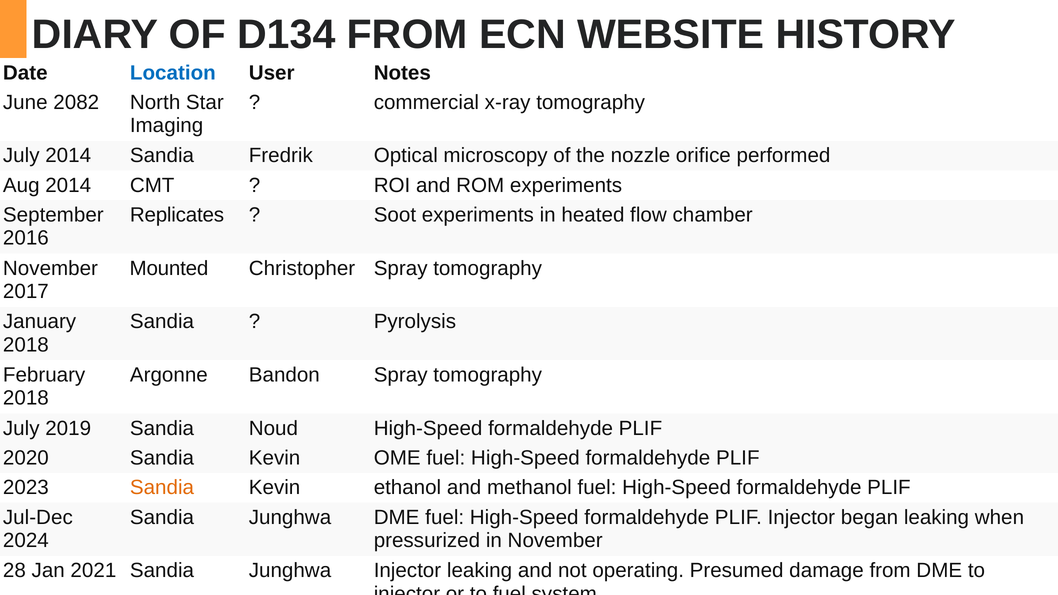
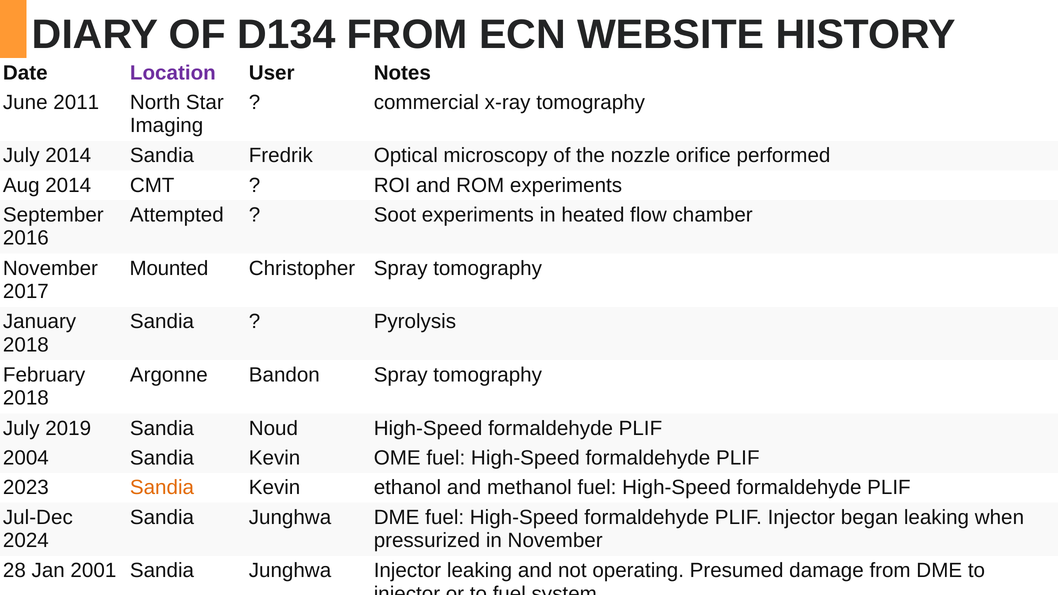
Location colour: blue -> purple (173, 73)
2082: 2082 -> 2011 (76, 102)
Replicates: Replicates -> Attempted (177, 215)
2020: 2020 -> 2004 (26, 458)
2021: 2021 -> 2001 (93, 571)
